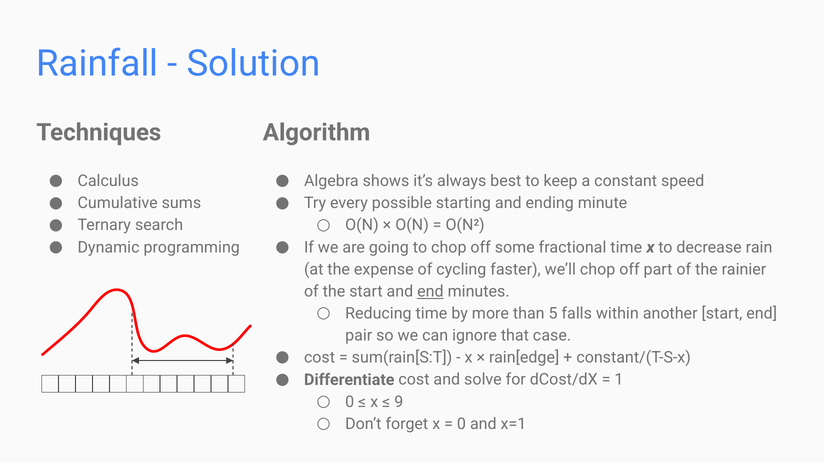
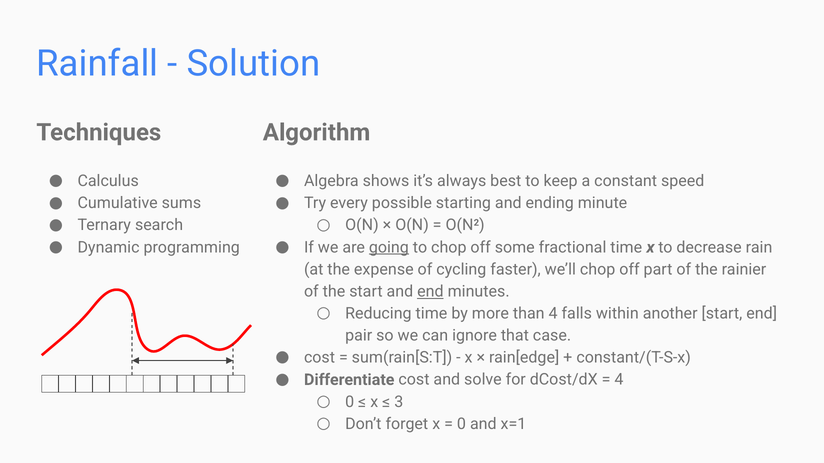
going underline: none -> present (389, 248)
than 5: 5 -> 4 (553, 314)
1: 1 -> 4 (619, 380)
9: 9 -> 3 (399, 402)
